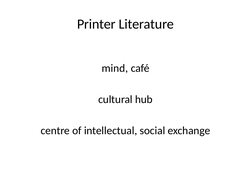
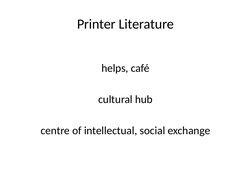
mind: mind -> helps (115, 68)
